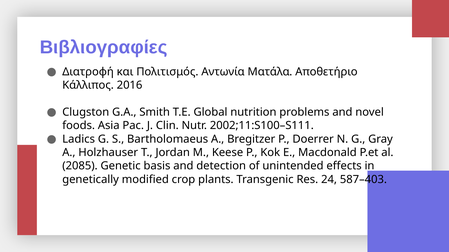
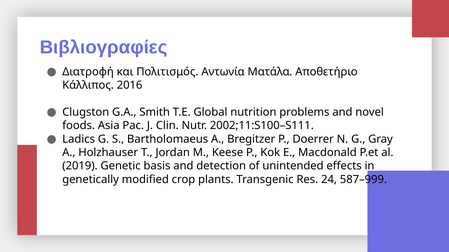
2085: 2085 -> 2019 (80, 166)
587–403: 587–403 -> 587–999 (363, 180)
